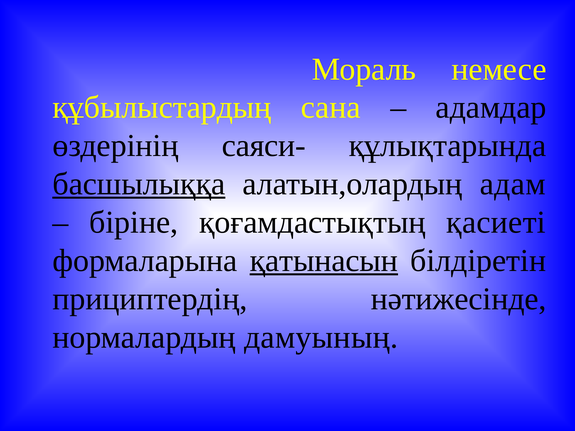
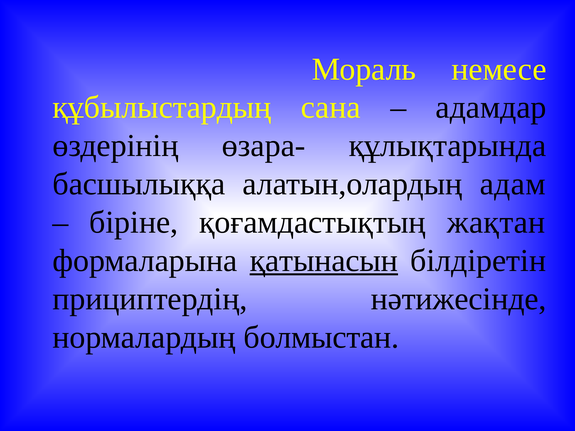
саяси-: саяси- -> өзара- (264, 146)
басшылыққа underline: present -> none (139, 184)
қасиеті: қасиеті -> жақтан (496, 222)
дамуының: дамуының -> болмыстан (321, 337)
